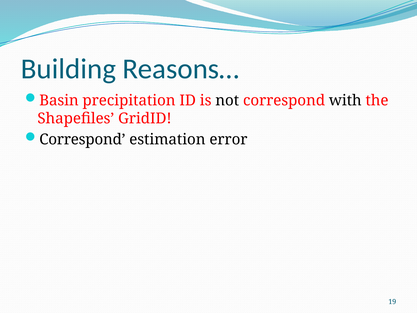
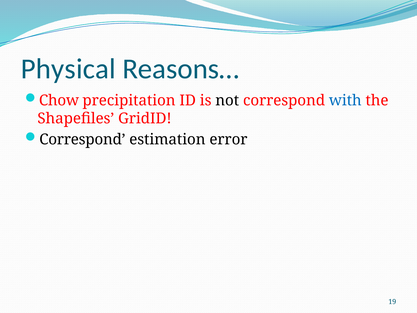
Building: Building -> Physical (68, 69)
Basin: Basin -> Chow (59, 100)
with colour: black -> blue (345, 100)
